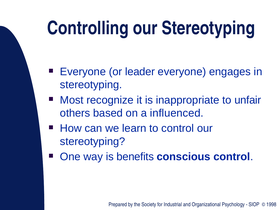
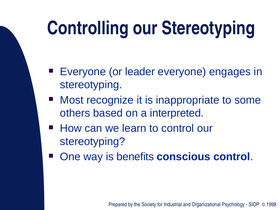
unfair: unfair -> some (248, 100)
influenced: influenced -> interpreted (177, 113)
